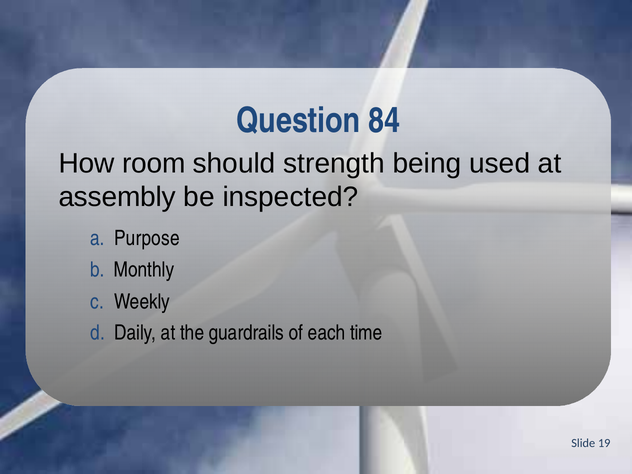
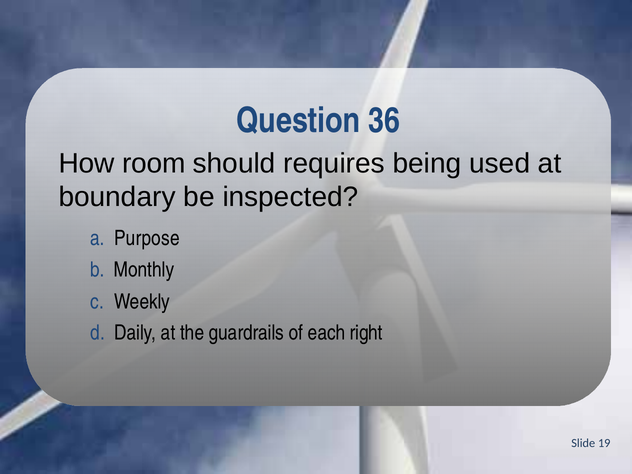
84: 84 -> 36 (384, 121)
strength: strength -> requires (334, 163)
assembly: assembly -> boundary (117, 197)
time: time -> right (366, 333)
